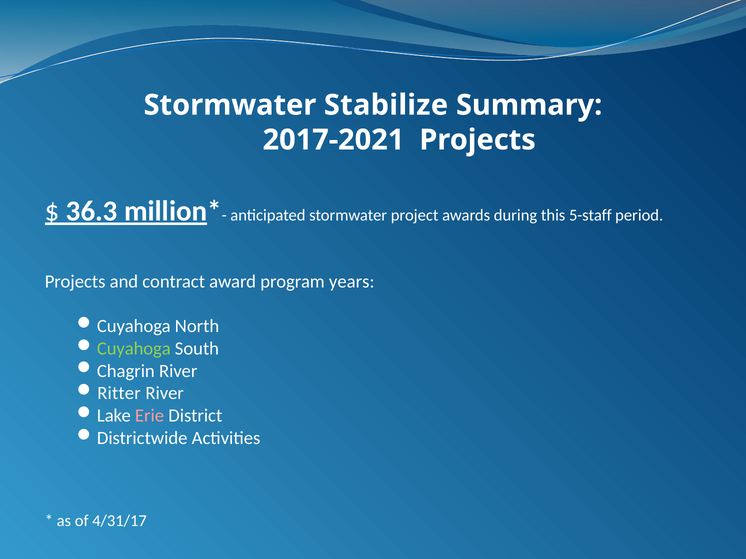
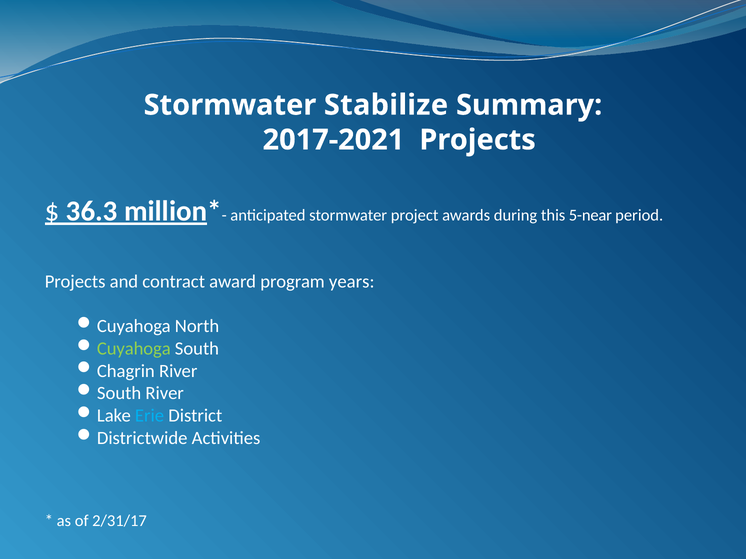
5-staff: 5-staff -> 5-near (590, 216)
Ritter: Ritter -> South (119, 394)
Erie colour: pink -> light blue (150, 416)
4/31/17: 4/31/17 -> 2/31/17 (120, 521)
